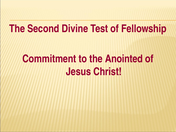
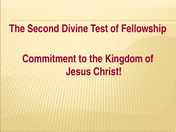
Anointed: Anointed -> Kingdom (124, 59)
